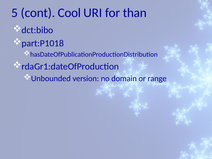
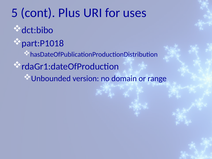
Cool: Cool -> Plus (69, 13)
than: than -> uses (135, 13)
